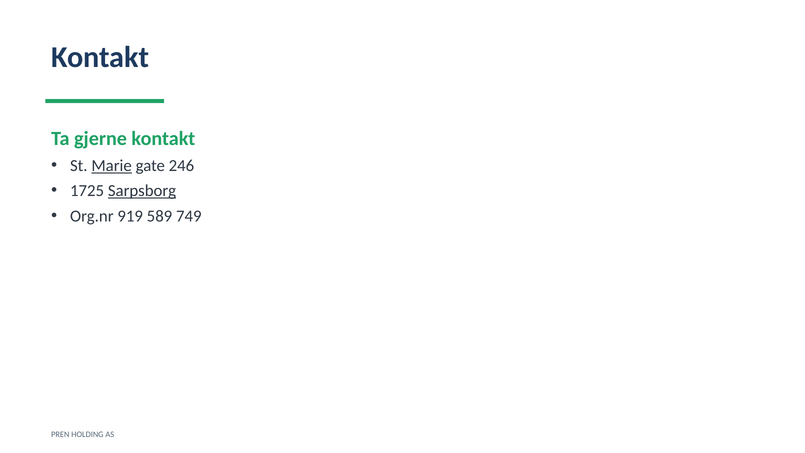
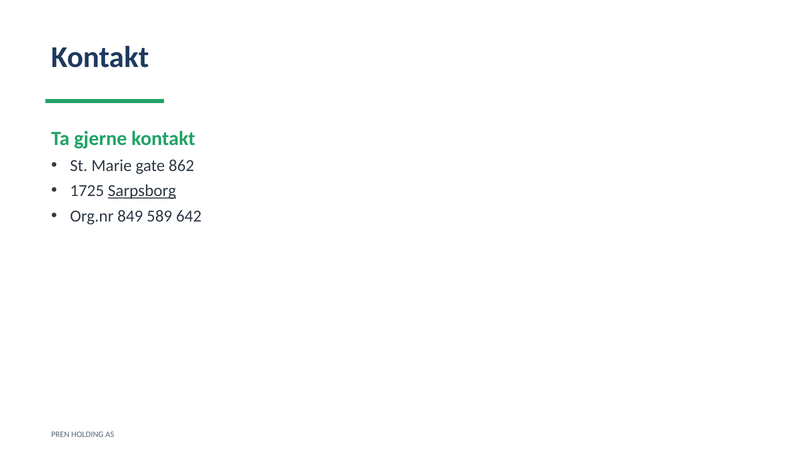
Marie underline: present -> none (112, 166)
246: 246 -> 862 (181, 166)
919: 919 -> 849 (130, 216)
749: 749 -> 642 (189, 216)
